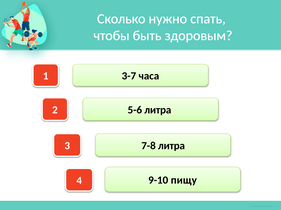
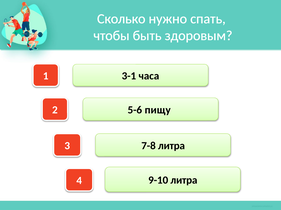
3-7: 3-7 -> 3-1 (129, 76)
5-6 литра: литра -> пищу (158, 110)
9-10 пищу: пищу -> литра (184, 181)
